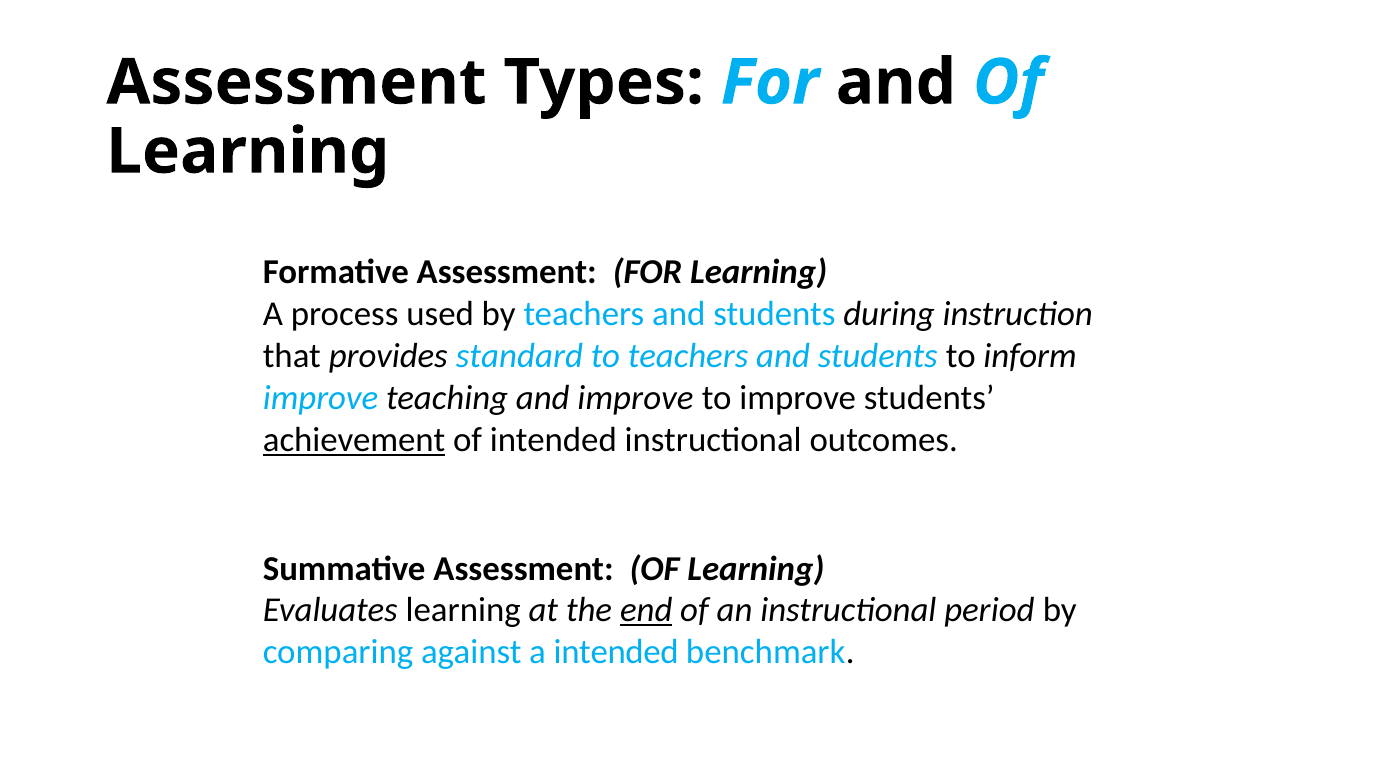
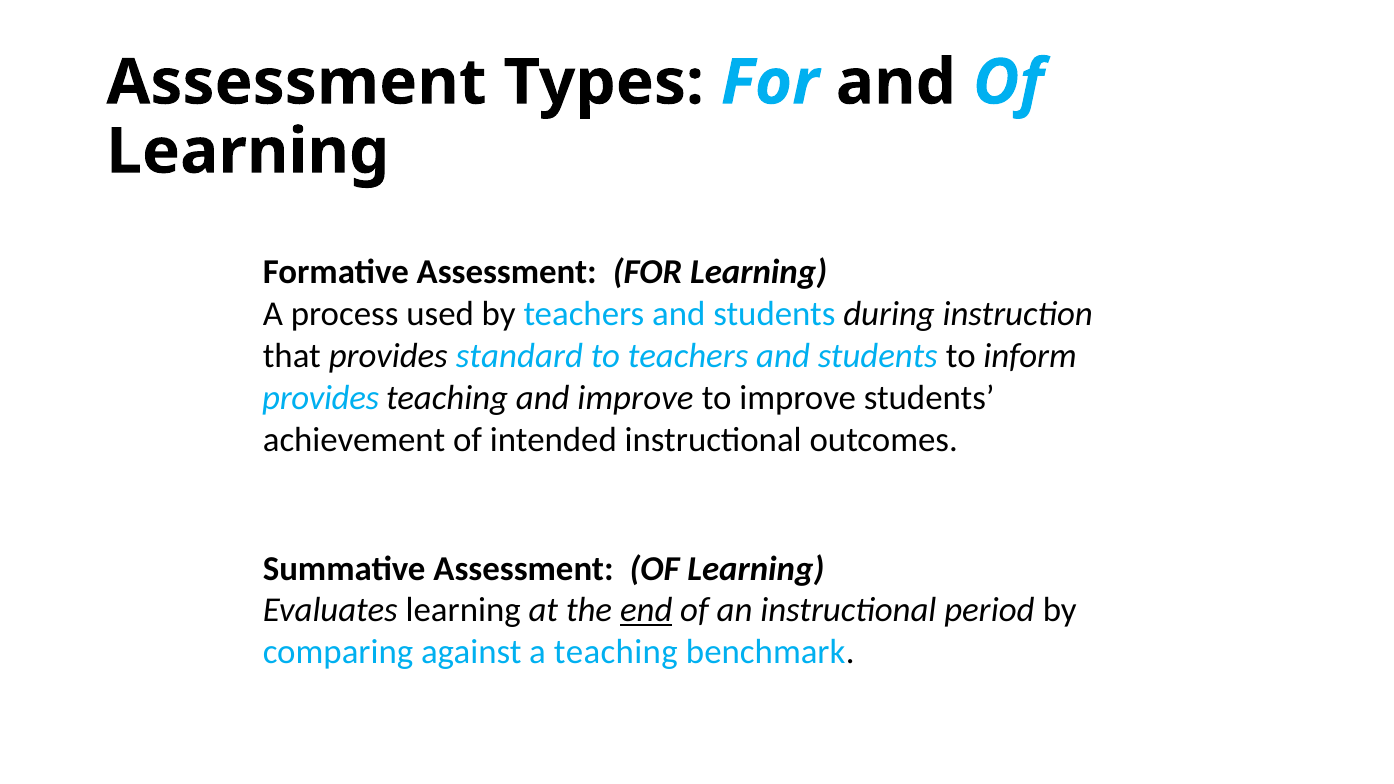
improve: improve -> provides (321, 398)
achievement underline: present -> none (354, 440)
a intended: intended -> teaching (616, 652)
